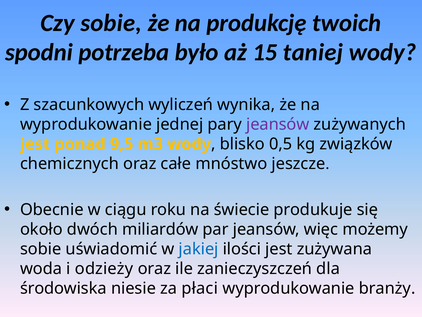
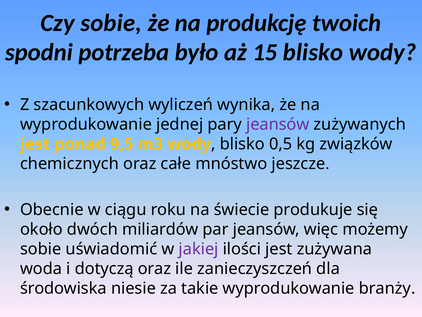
15 taniej: taniej -> blisko (313, 52)
jakiej colour: blue -> purple (199, 249)
odzieży: odzieży -> dotyczą (104, 268)
płaci: płaci -> takie (200, 288)
